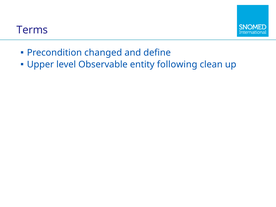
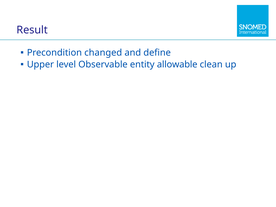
Terms: Terms -> Result (32, 30)
following: following -> allowable (177, 65)
